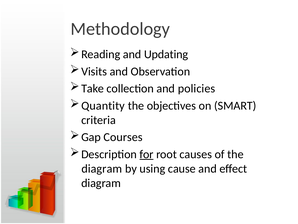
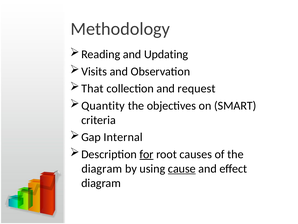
Take: Take -> That (92, 88)
policies: policies -> request (197, 88)
Courses: Courses -> Internal (123, 137)
cause underline: none -> present (182, 168)
